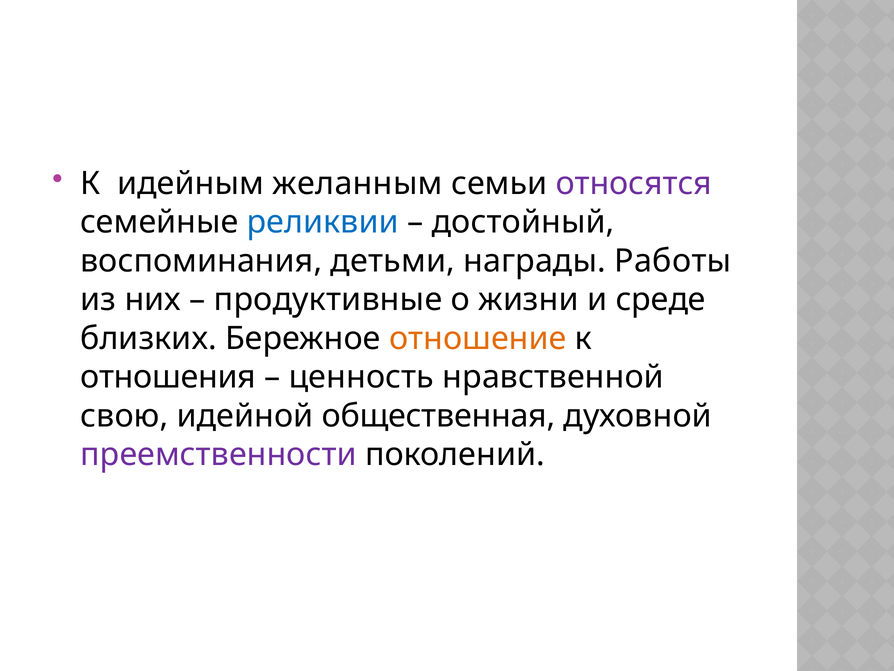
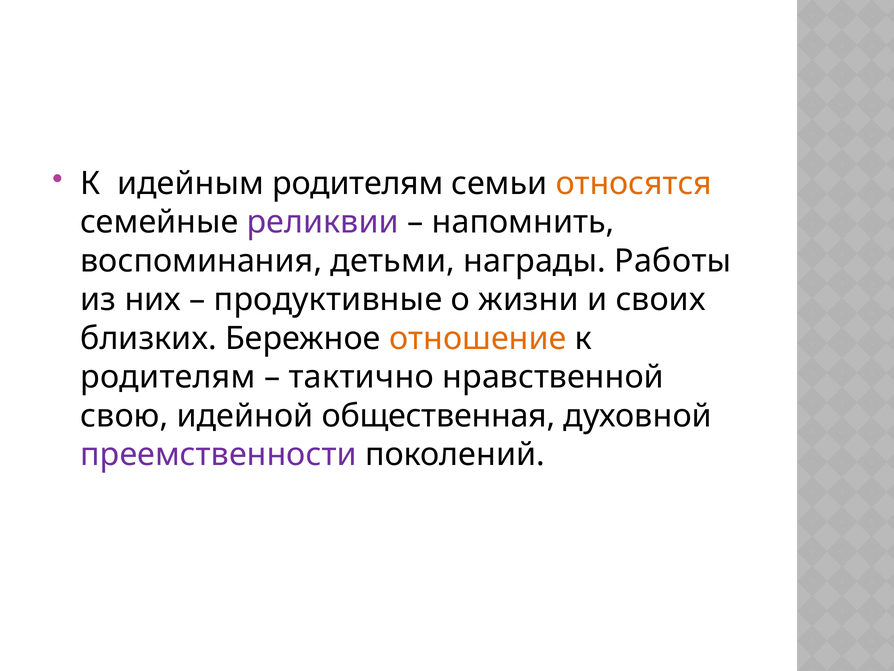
идейным желанным: желанным -> родителям (358, 183)
относятся colour: purple -> orange (634, 183)
реликвии colour: blue -> purple (323, 222)
достойный: достойный -> напомнить (523, 222)
среде: среде -> своих (661, 300)
отношения: отношения -> родителям (168, 377)
ценность: ценность -> тактично (361, 377)
